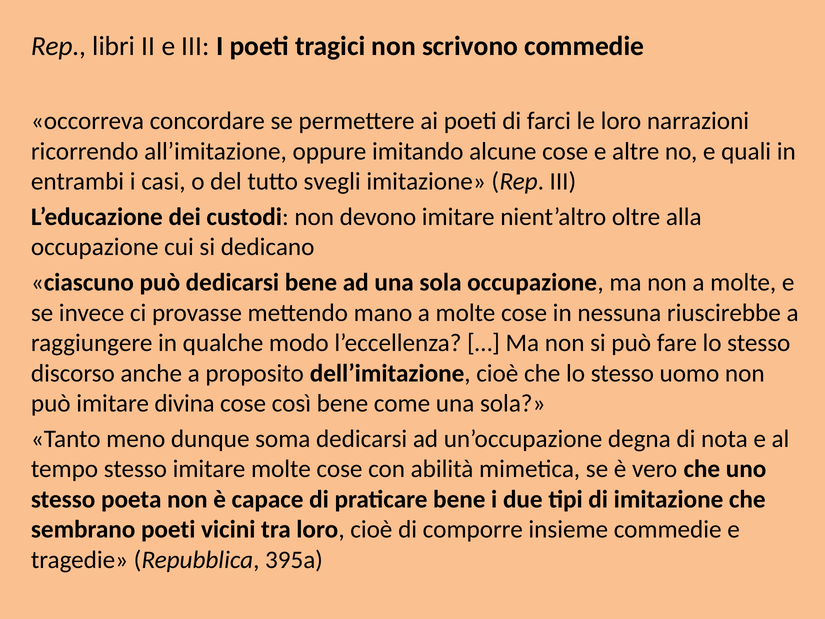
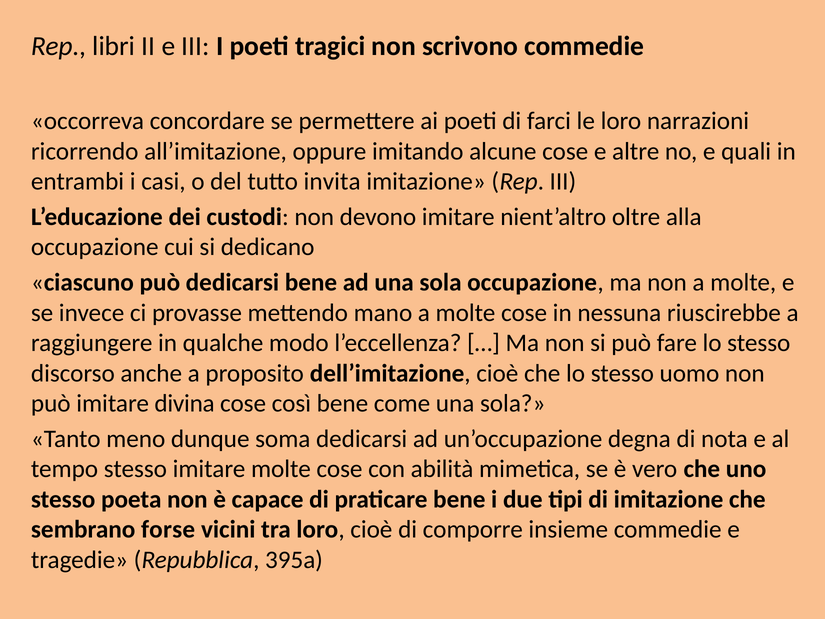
svegli: svegli -> invita (332, 182)
sembrano poeti: poeti -> forse (168, 529)
